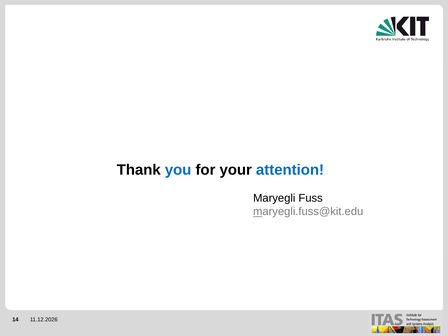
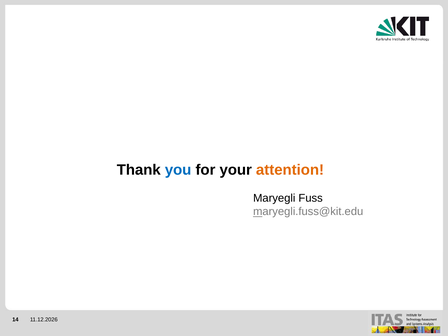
attention colour: blue -> orange (290, 170)
